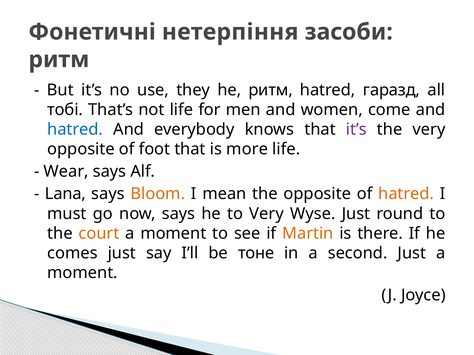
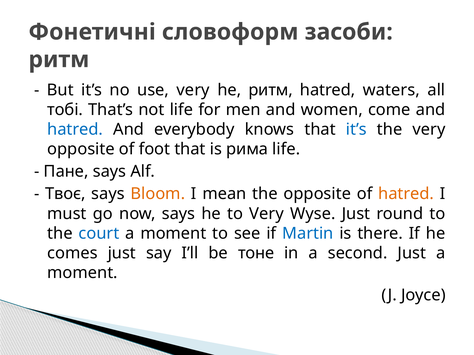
нетерпіння: нетерпіння -> словоформ (230, 32)
use they: they -> very (193, 90)
гаразд: гаразд -> waters (391, 90)
it’s colour: purple -> blue (356, 130)
more: more -> рима (247, 149)
Wear: Wear -> Пане (66, 172)
Lana: Lana -> Твоє (65, 194)
court colour: orange -> blue (99, 234)
Martin colour: orange -> blue (308, 234)
